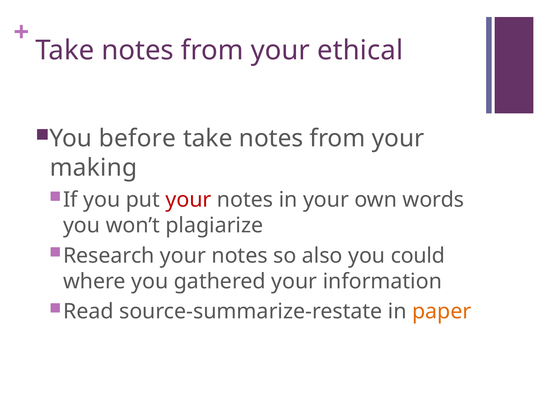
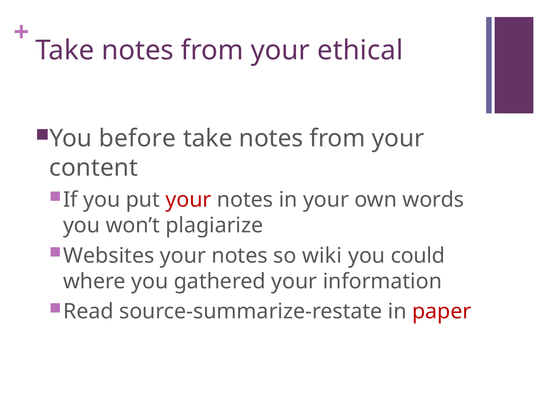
making: making -> content (94, 168)
Research: Research -> Websites (109, 256)
also: also -> wiki (322, 256)
paper colour: orange -> red (442, 312)
